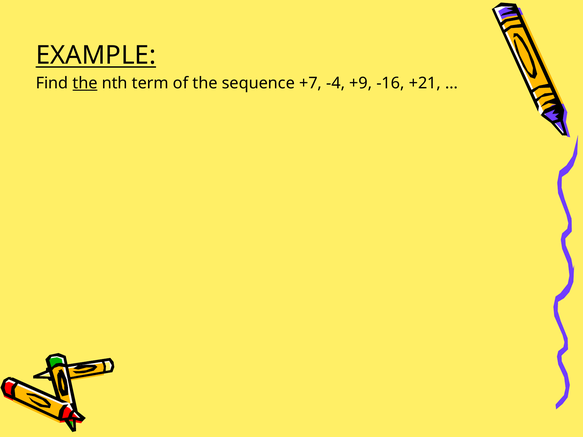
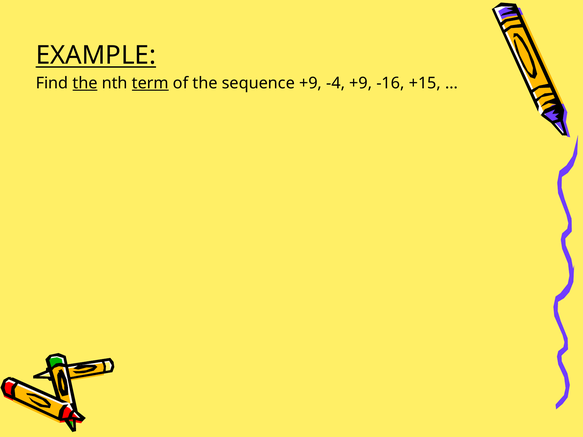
term underline: none -> present (150, 83)
sequence +7: +7 -> +9 (311, 83)
+21: +21 -> +15 (425, 83)
